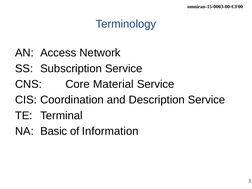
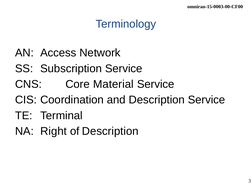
Basic: Basic -> Right (54, 131)
of Information: Information -> Description (110, 131)
